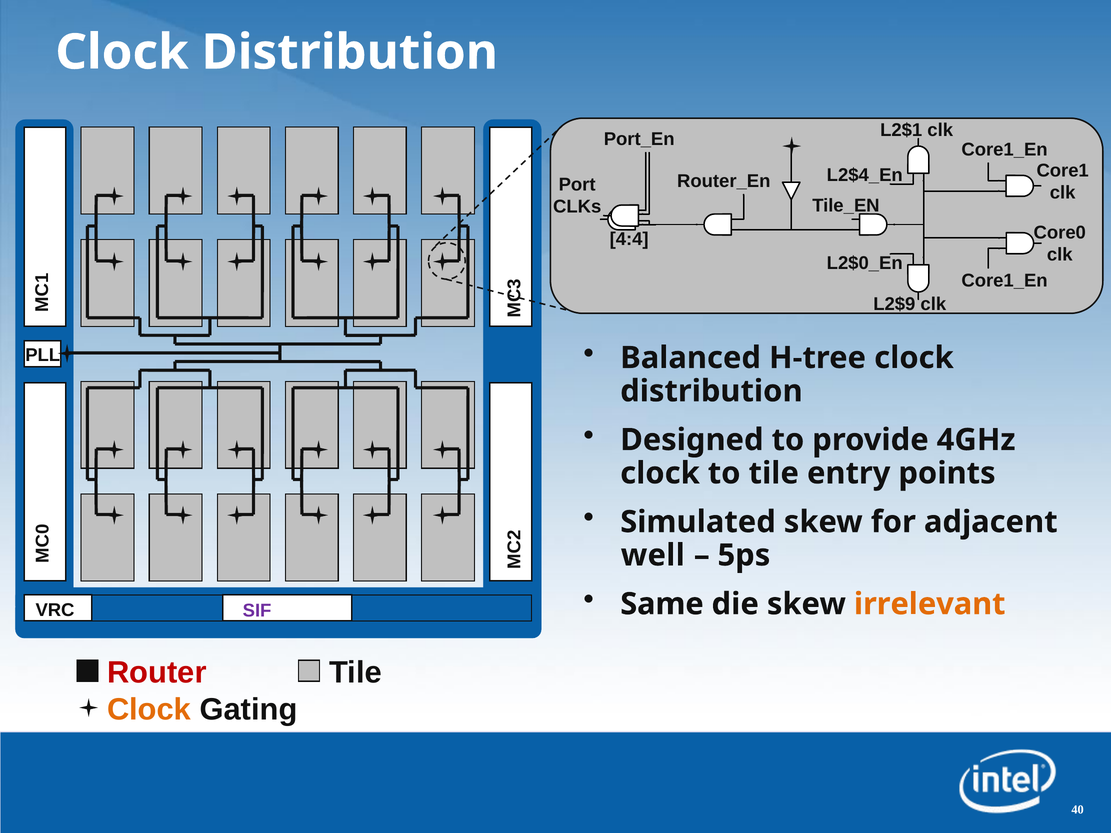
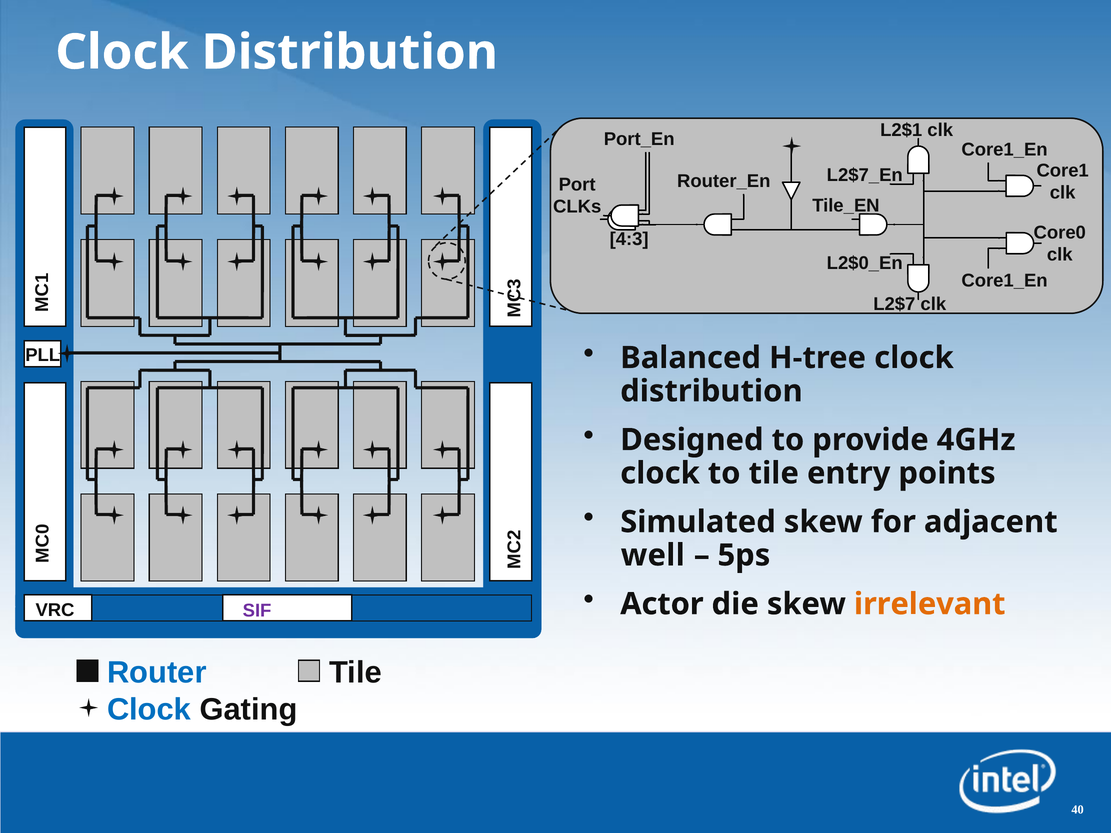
L2$4_En: L2$4_En -> L2$7_En (865, 175)
4:4: 4:4 -> 4:3 (629, 239)
L2$9: L2$9 -> L2$7 (894, 304)
Same: Same -> Actor (662, 604)
Router colour: red -> blue (157, 673)
Clock colour: orange -> blue (149, 710)
